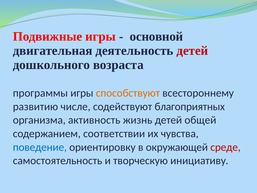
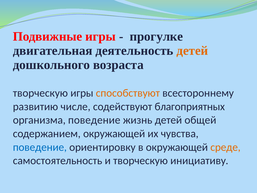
основной: основной -> прогулке (156, 36)
детей colour: red -> orange (192, 51)
программы: программы -> творческую (40, 93)
организма активность: активность -> поведение (94, 120)
содержанием соответствии: соответствии -> окружающей (114, 133)
среде colour: red -> orange (225, 147)
